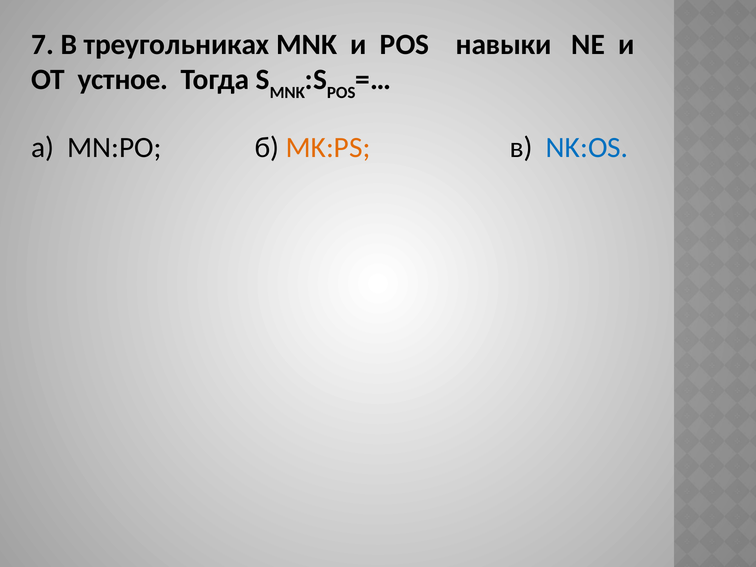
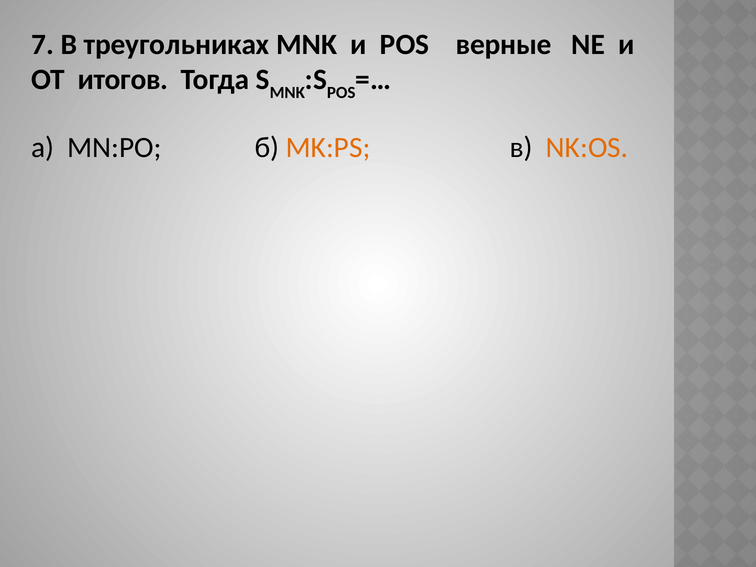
навыки: навыки -> верные (504, 44)
устное: устное -> итогов (123, 80)
NK:OS colour: blue -> orange (587, 148)
